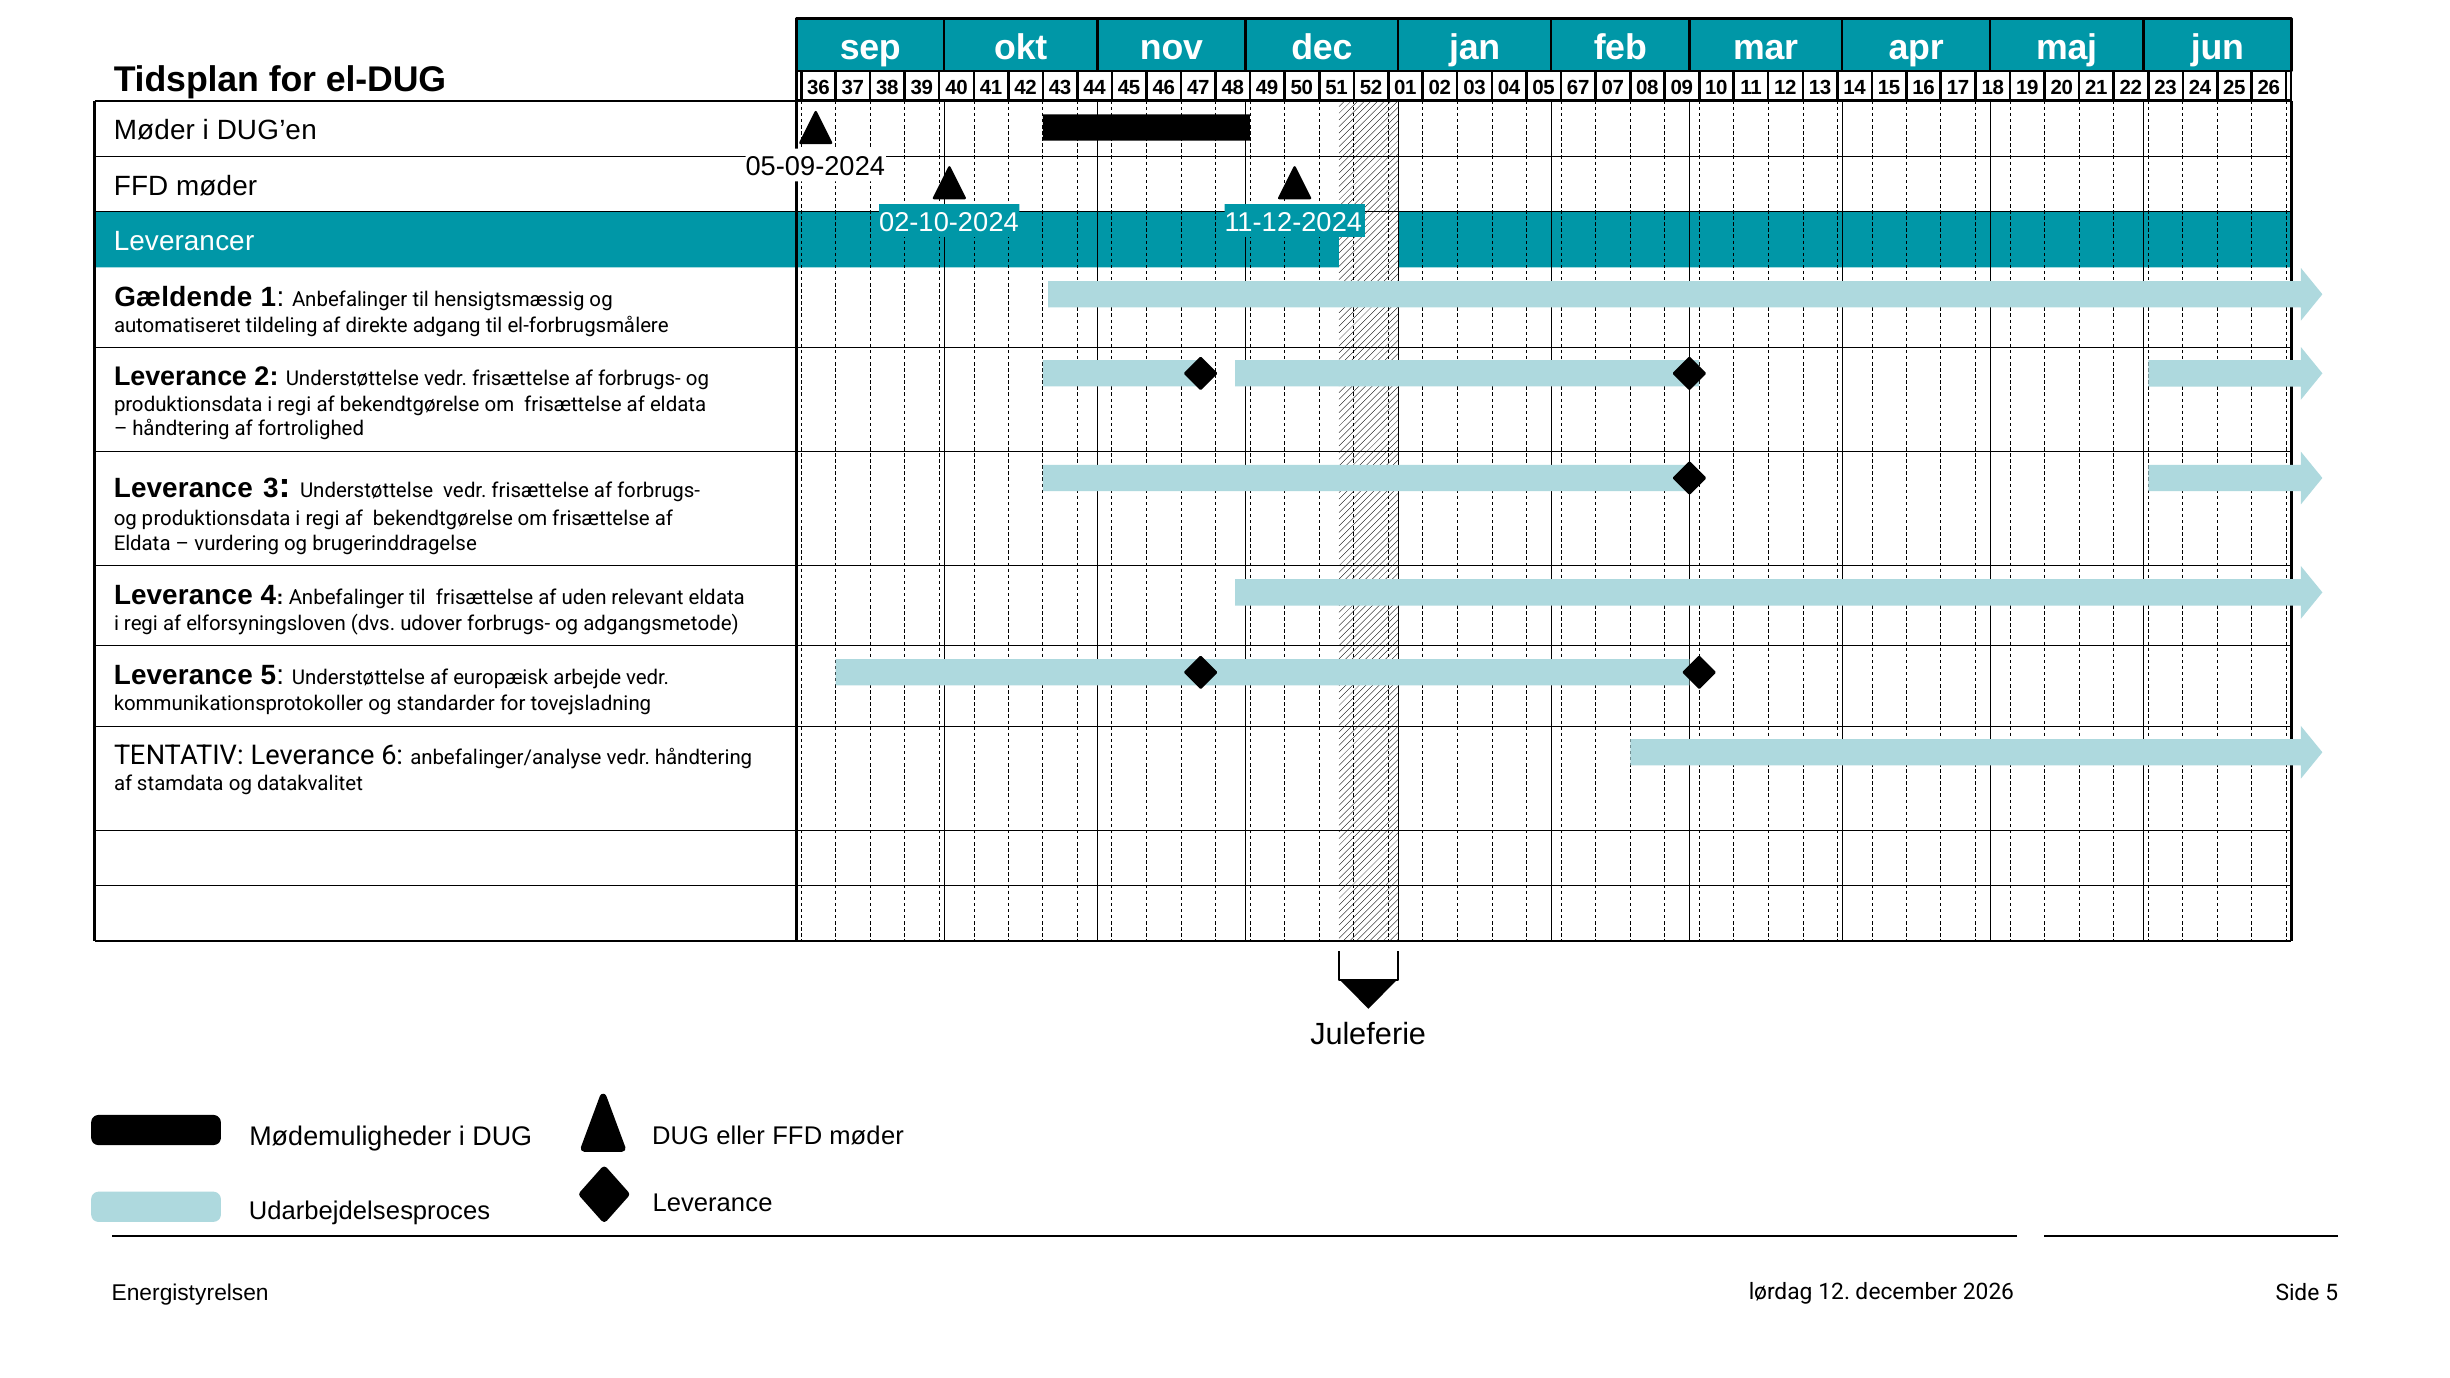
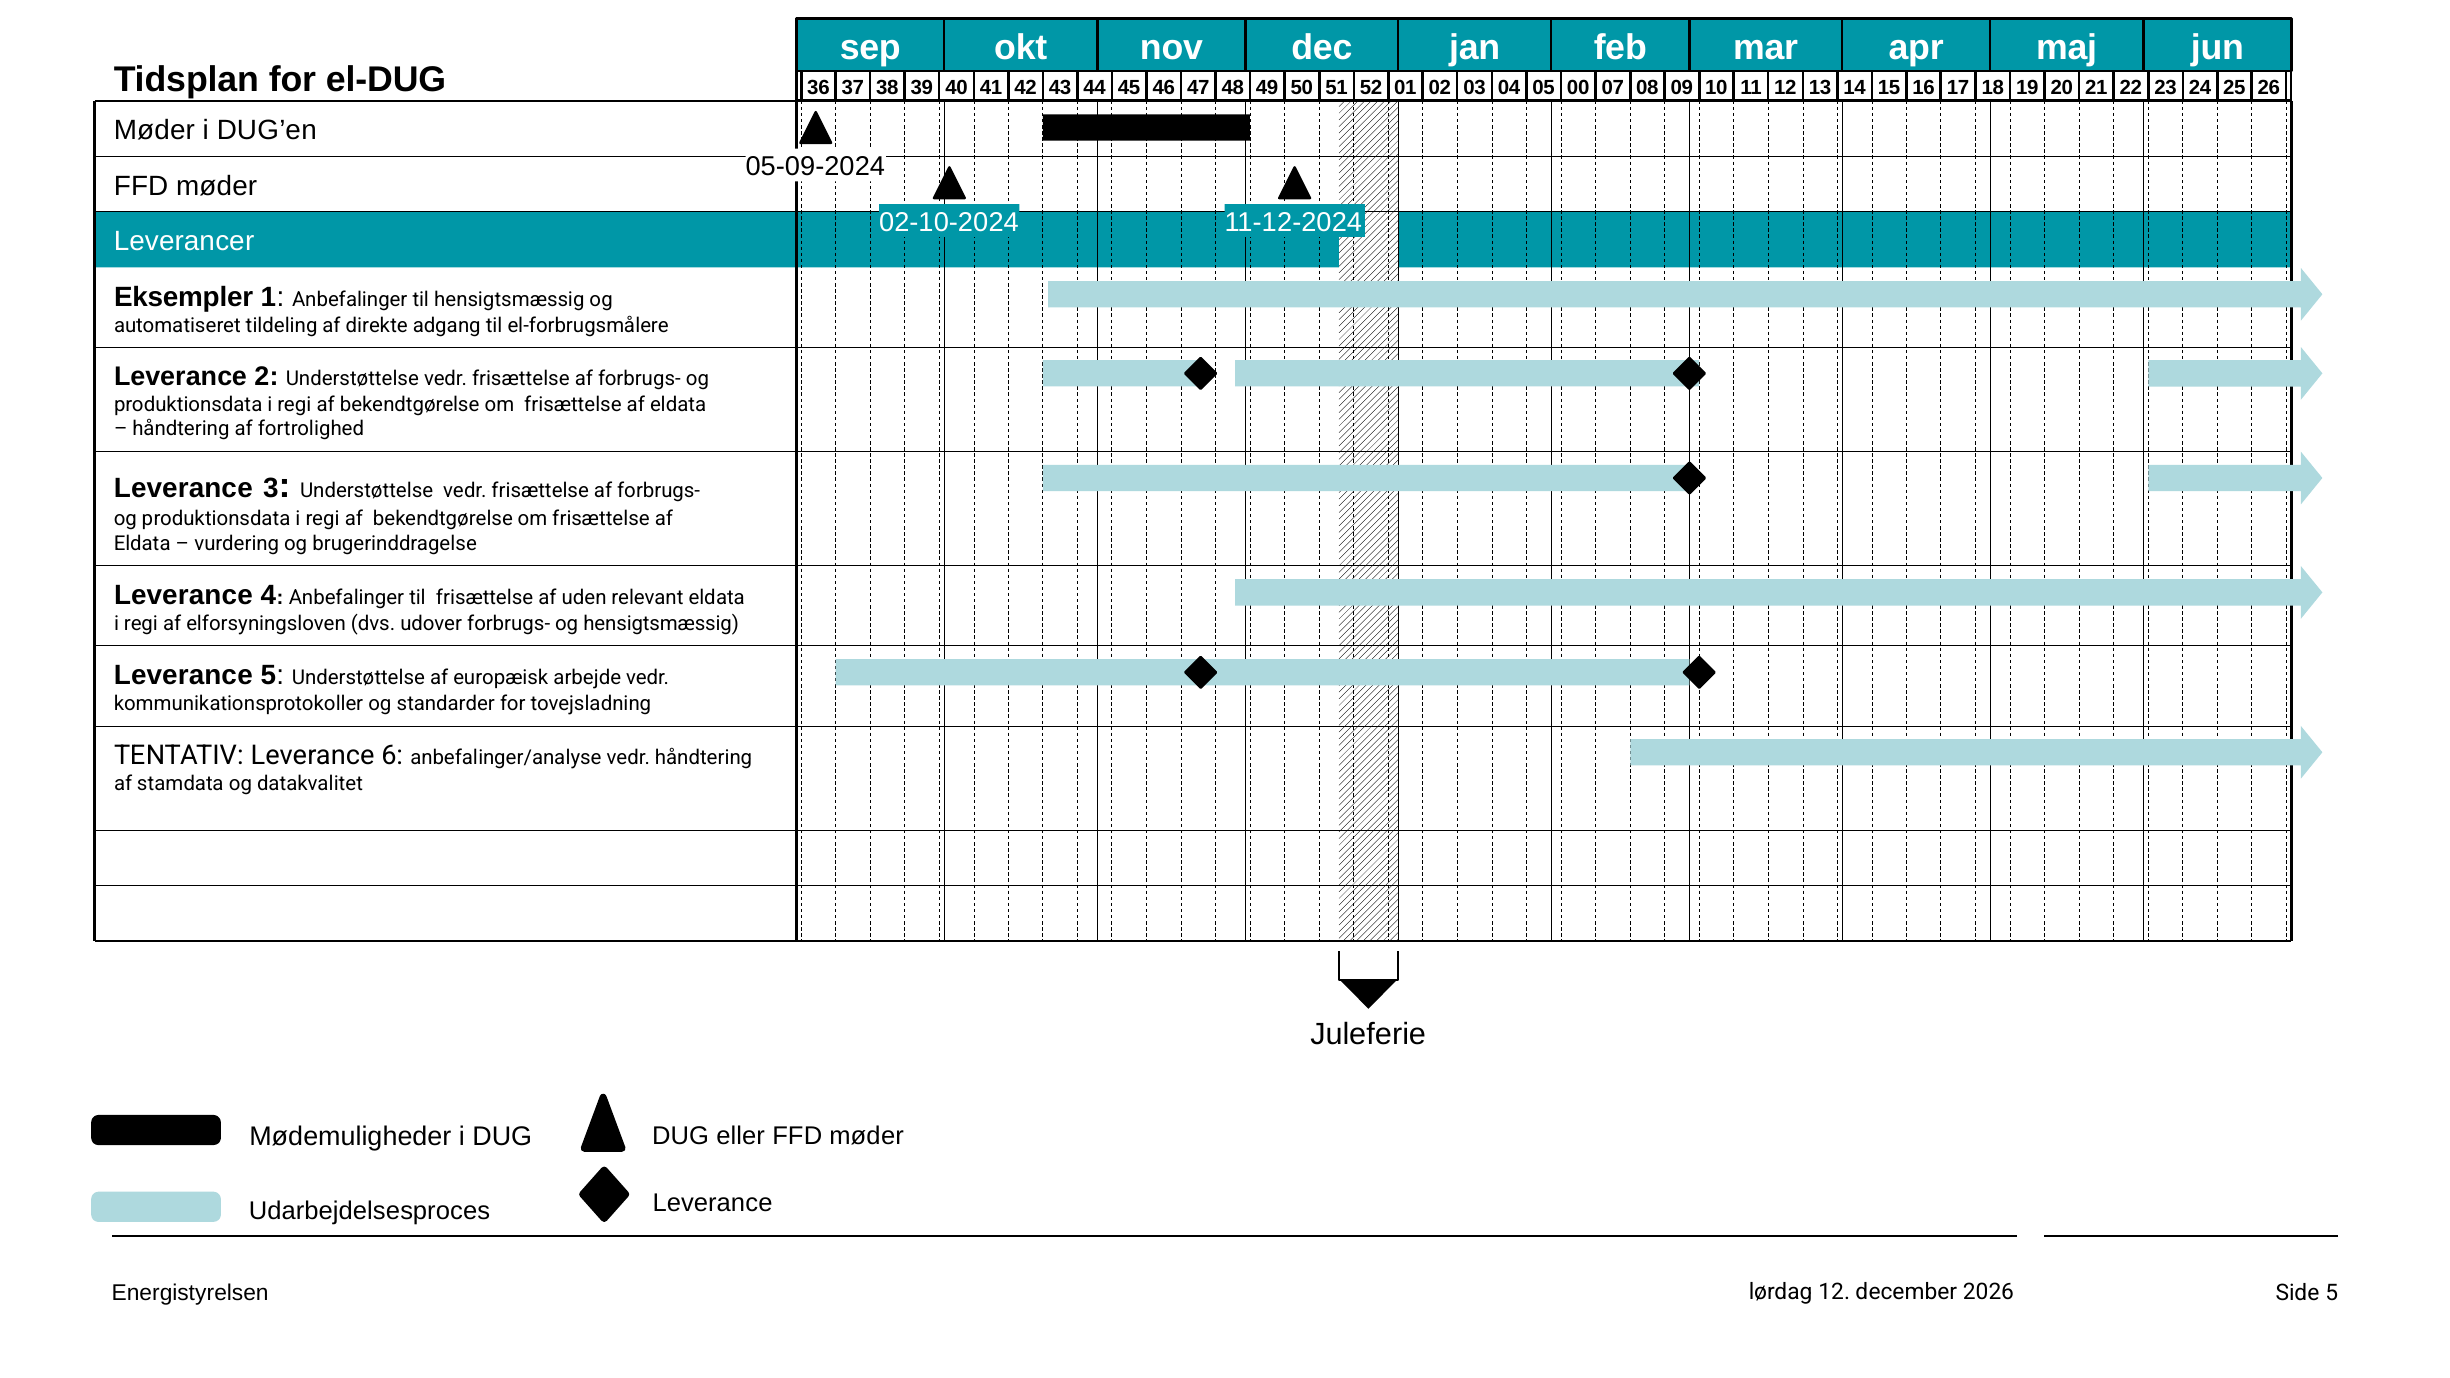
67: 67 -> 00 (1578, 87)
Gældende: Gældende -> Eksempler (184, 297)
og adgangsmetode: adgangsmetode -> hensigtsmæssig (661, 624)
